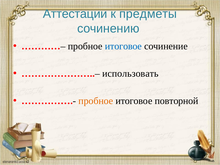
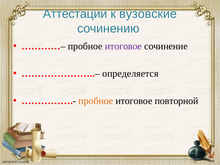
предметы: предметы -> вузовские (148, 14)
итоговое colour: blue -> purple (123, 46)
использовать: использовать -> определяется (130, 74)
